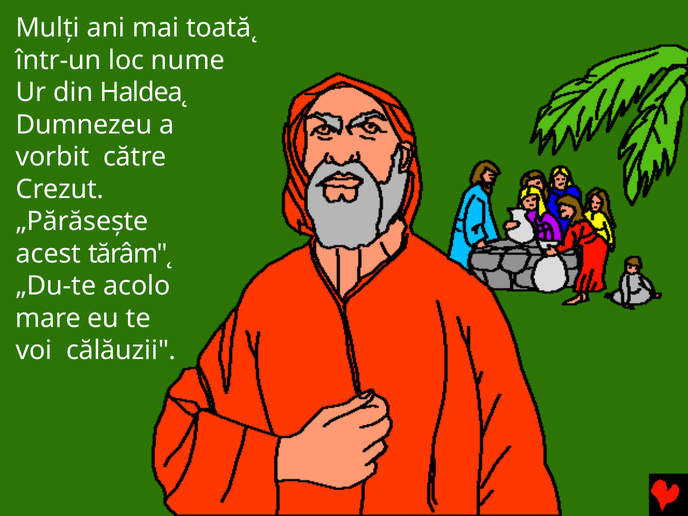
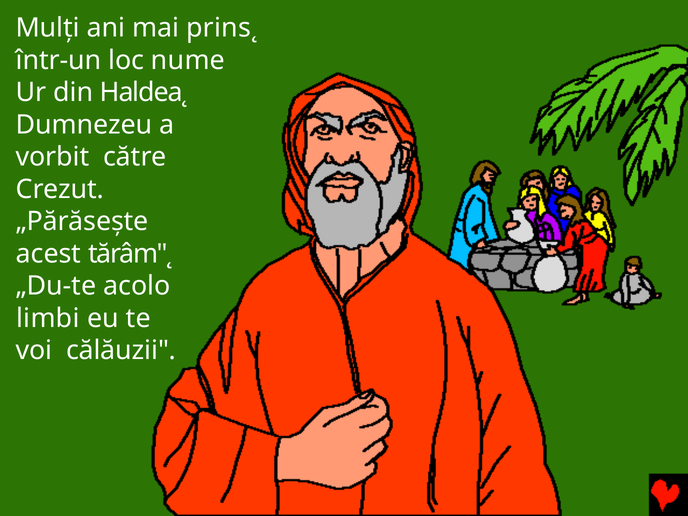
toată˛: toată˛ -> prins˛ (222, 28)
mare: mare -> limbi (48, 318)
